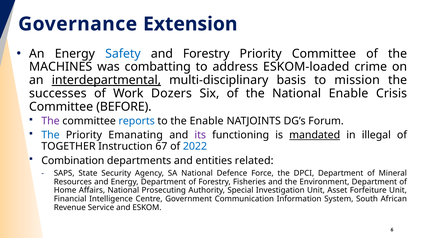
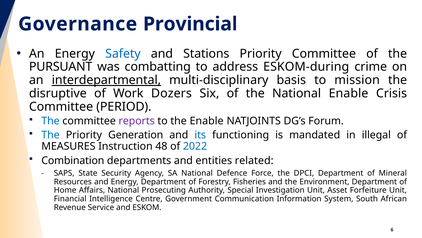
Extension: Extension -> Provincial (190, 24)
and Forestry: Forestry -> Stations (206, 53)
MACHINES: MACHINES -> PURSUANT (61, 67)
ESKOM-loaded: ESKOM-loaded -> ESKOM-during (306, 67)
successes: successes -> disruptive (58, 93)
BEFORE: BEFORE -> PERIOD (124, 107)
The colour: purple -> blue (51, 121)
reports colour: blue -> purple (137, 121)
Emanating: Emanating -> Generation (136, 135)
its colour: purple -> blue (200, 135)
mandated underline: present -> none (315, 135)
TOGETHER: TOGETHER -> MEASURES (68, 146)
67: 67 -> 48 (161, 146)
